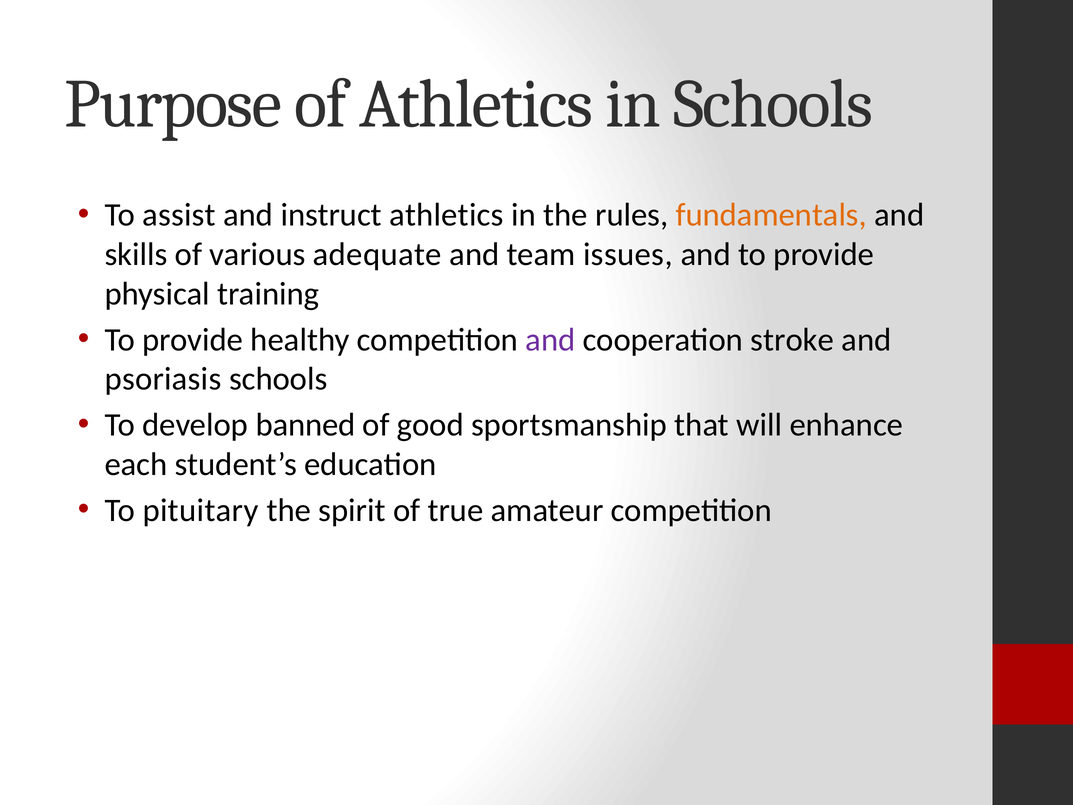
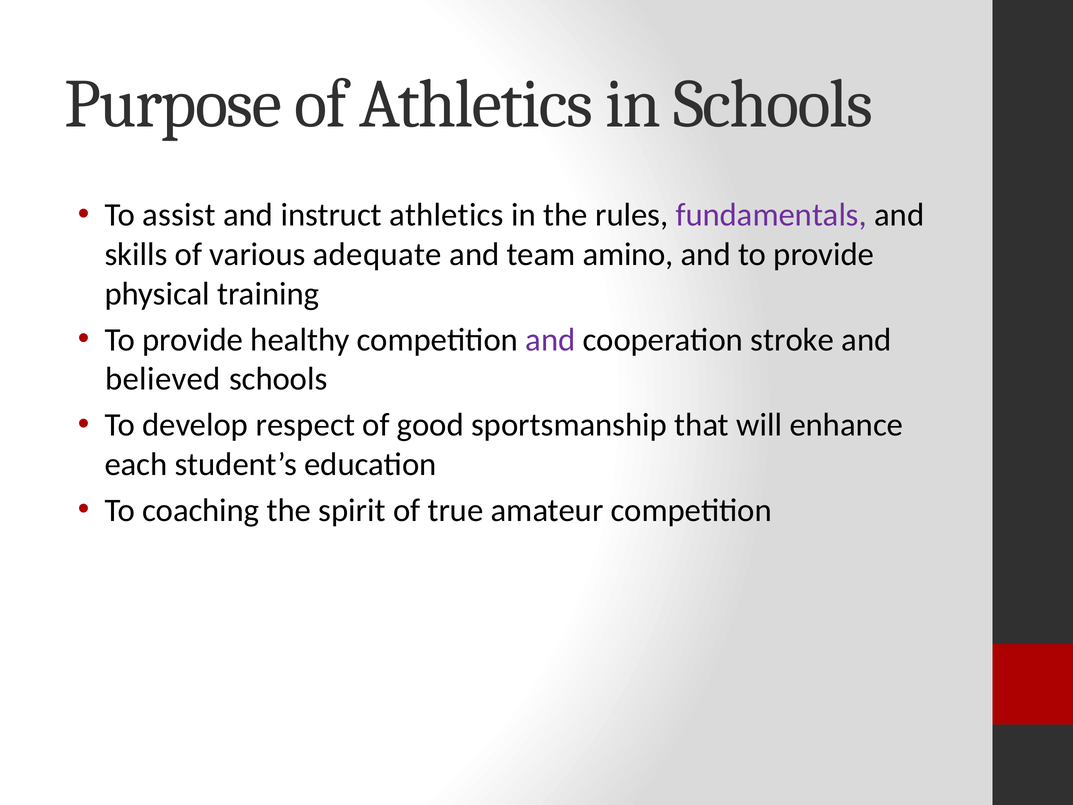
fundamentals colour: orange -> purple (771, 215)
issues: issues -> amino (628, 254)
psoriasis: psoriasis -> believed (163, 379)
banned: banned -> respect (305, 425)
pituitary: pituitary -> coaching (201, 510)
